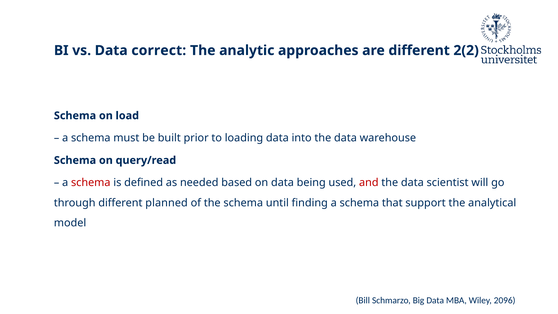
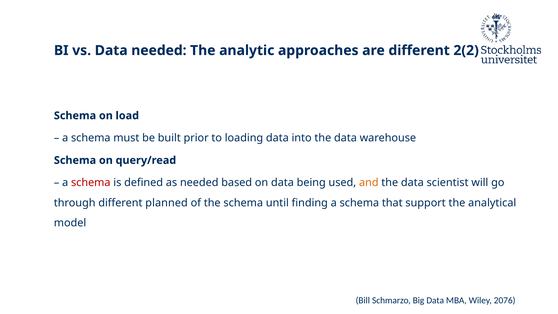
Data correct: correct -> needed (159, 50)
and colour: red -> orange (369, 183)
2096: 2096 -> 2076 (505, 300)
